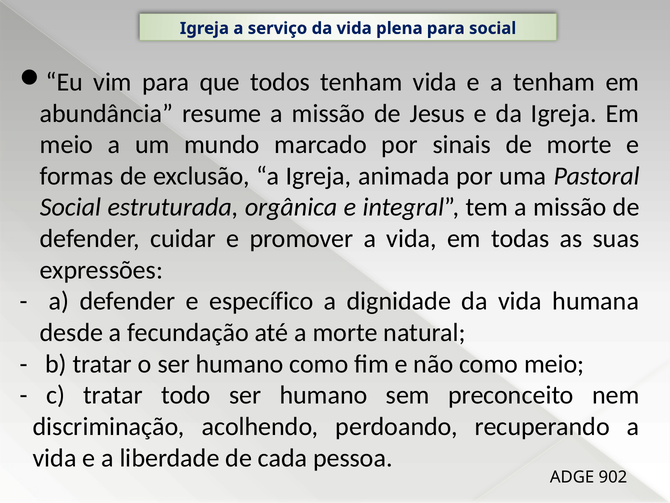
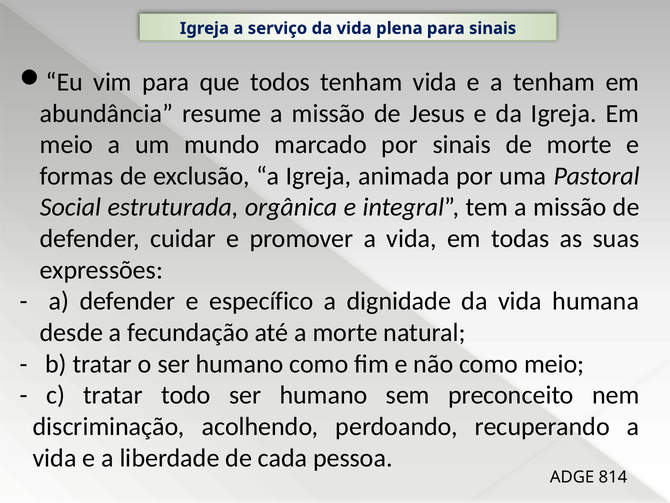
para social: social -> sinais (493, 28)
902: 902 -> 814 (613, 477)
